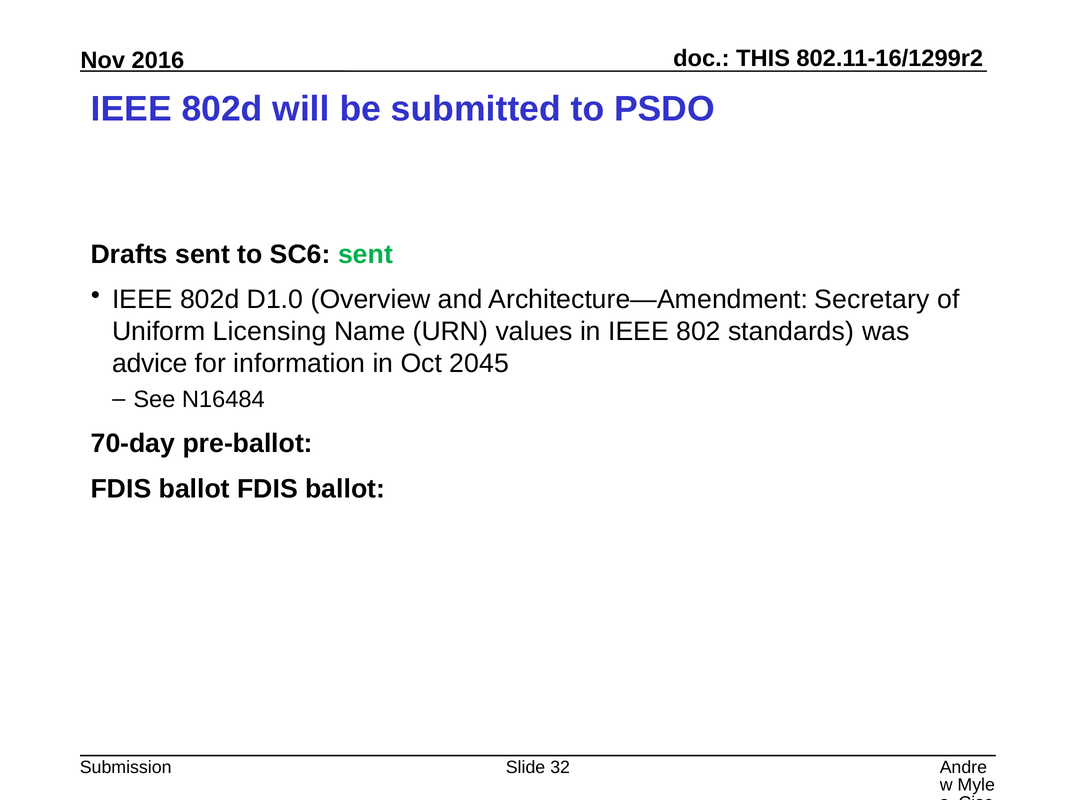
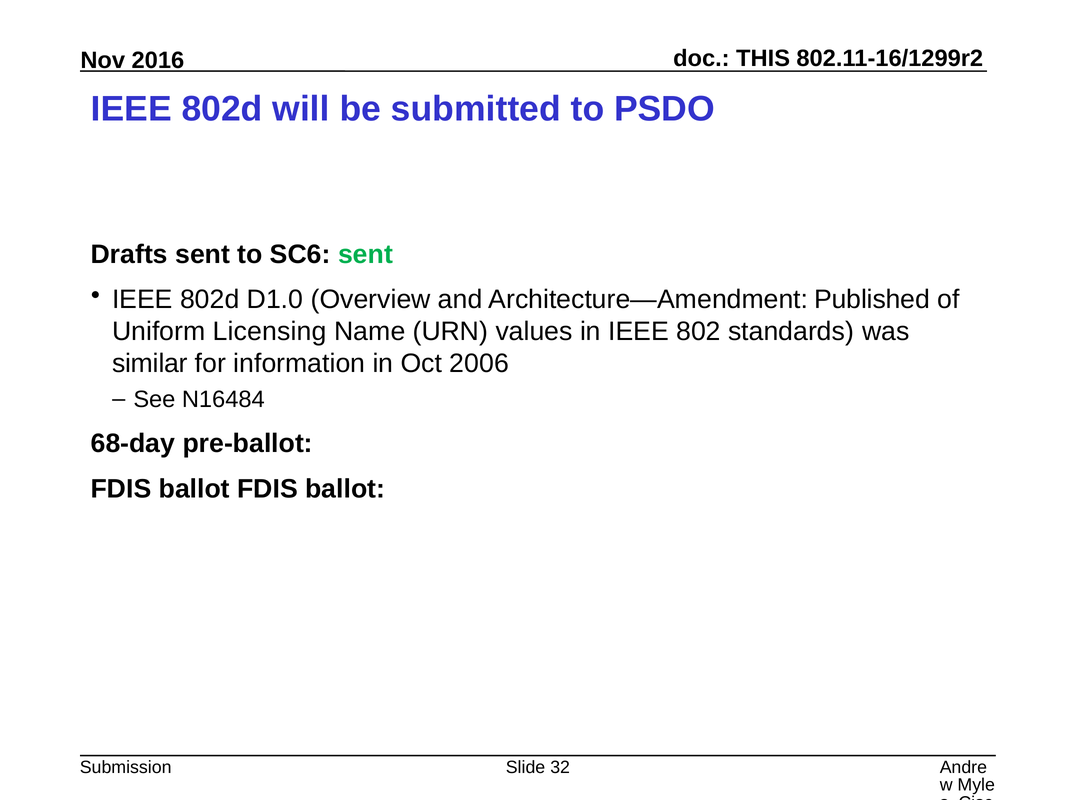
Secretary: Secretary -> Published (872, 300)
advice: advice -> similar (150, 364)
2045: 2045 -> 2006 (479, 364)
70-day: 70-day -> 68-day (133, 444)
